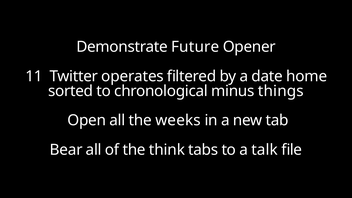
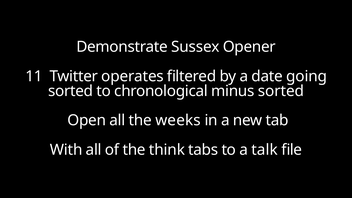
Future: Future -> Sussex (195, 47)
home: home -> going (307, 76)
minus things: things -> sorted (281, 91)
Bear: Bear -> With (66, 150)
